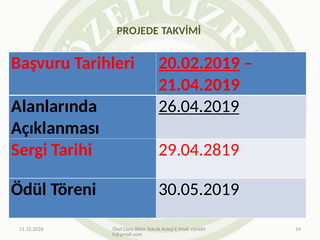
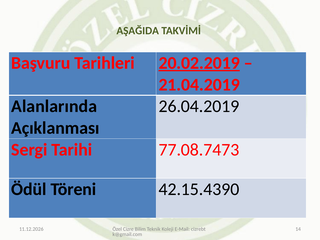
PROJEDE: PROJEDE -> AŞAĞIDA (138, 31)
26.04.2019 underline: present -> none (199, 106)
29.04.2819: 29.04.2819 -> 77.08.7473 (199, 150)
30.05.2019: 30.05.2019 -> 42.15.4390 (199, 189)
